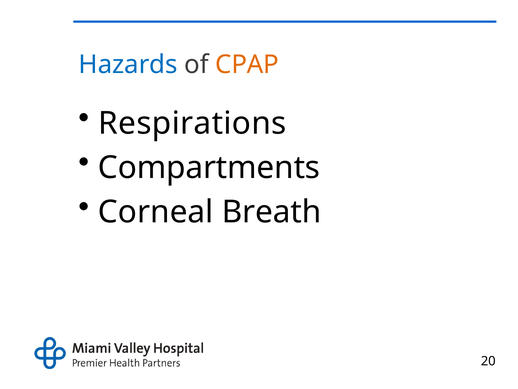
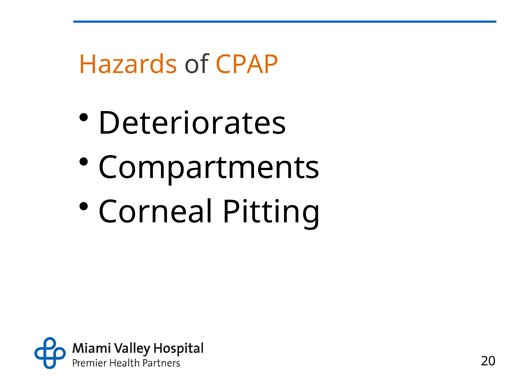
Hazards colour: blue -> orange (128, 64)
Respirations: Respirations -> Deteriorates (192, 123)
Breath: Breath -> Pitting (271, 212)
